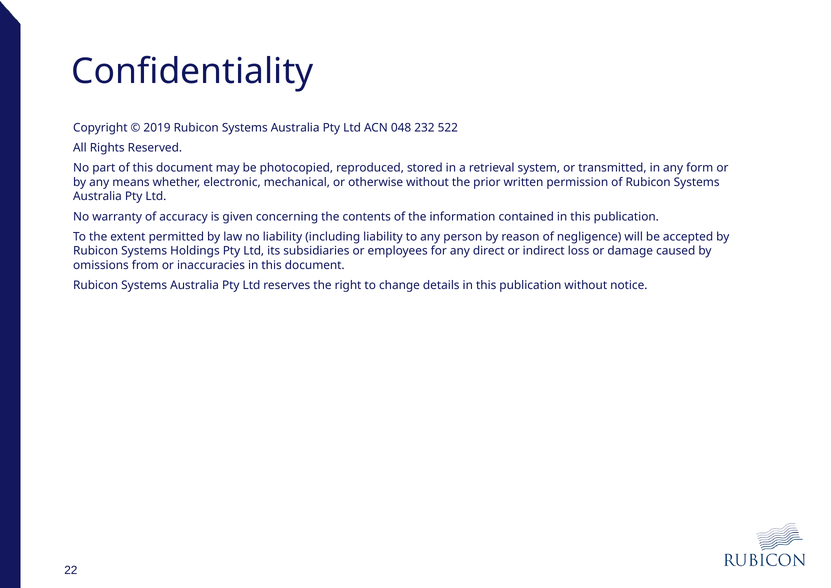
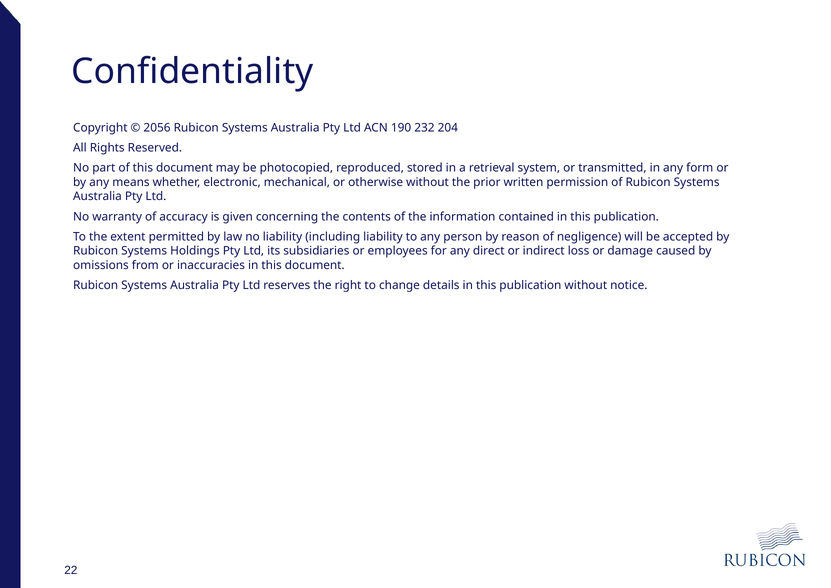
2019: 2019 -> 2056 (157, 128)
048: 048 -> 190 (401, 128)
522: 522 -> 204 (448, 128)
